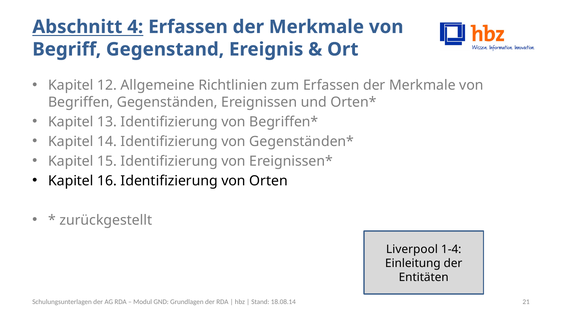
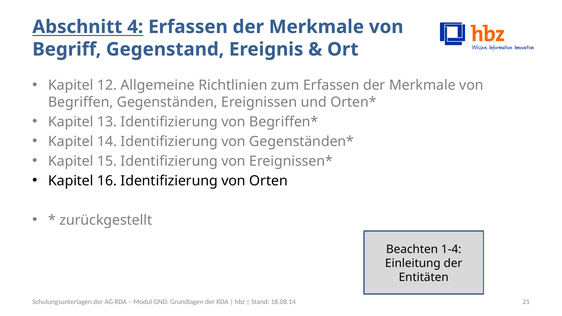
Liverpool: Liverpool -> Beachten (412, 249)
